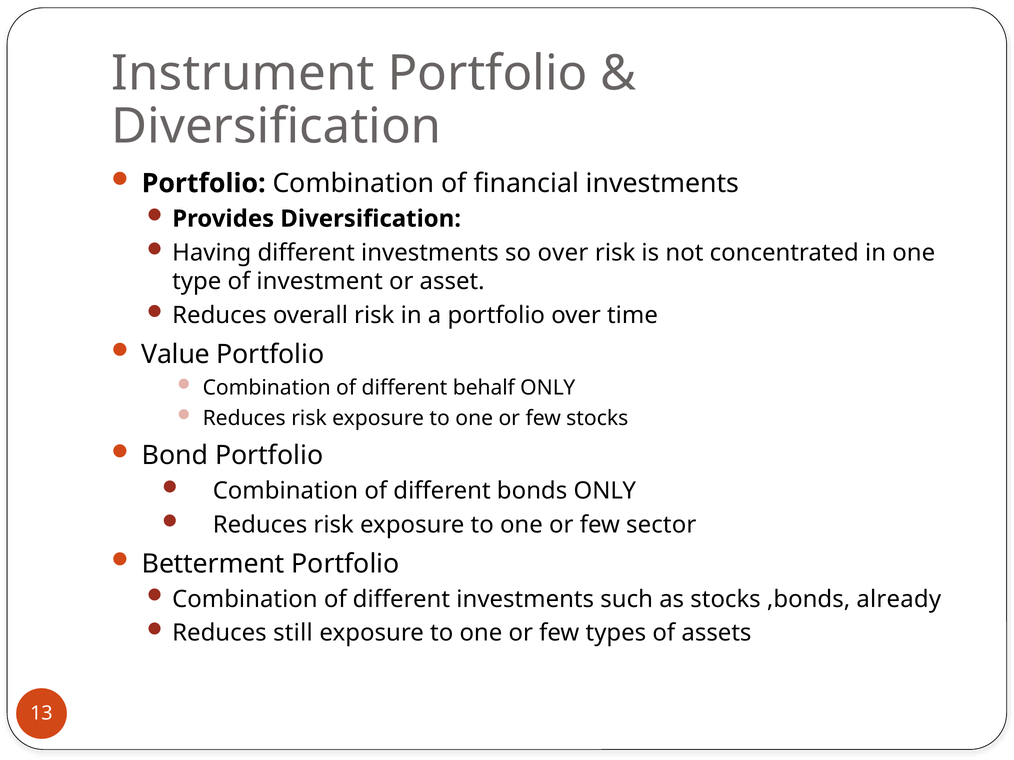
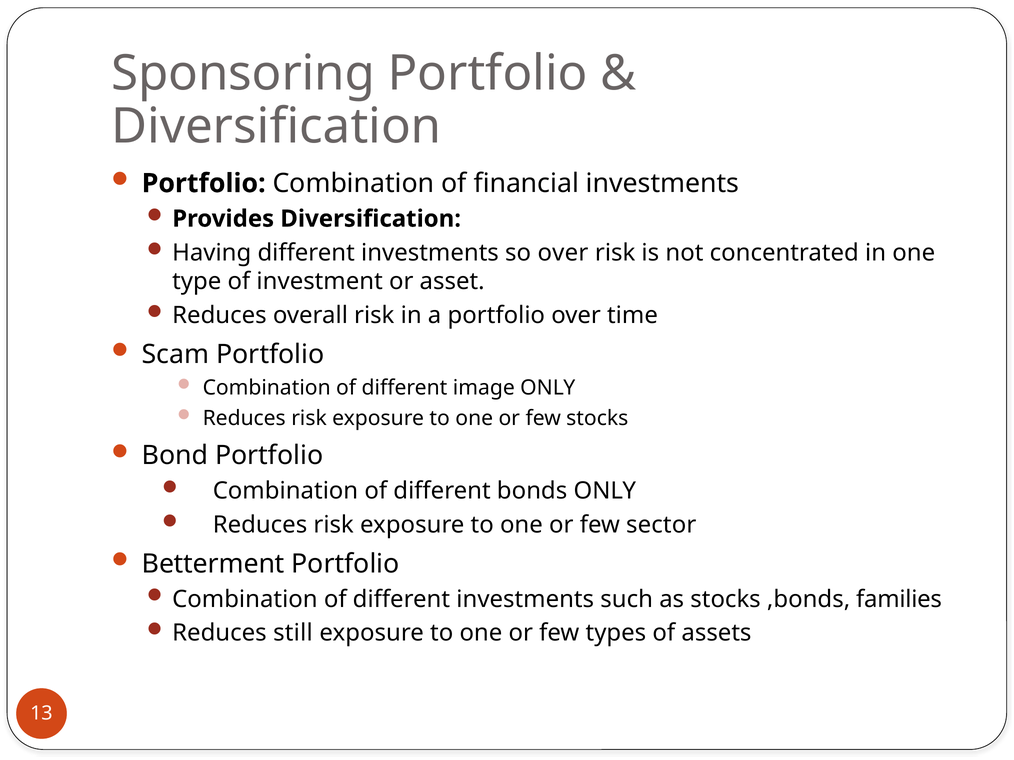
Instrument: Instrument -> Sponsoring (243, 74)
Value: Value -> Scam (176, 354)
behalf: behalf -> image (484, 388)
already: already -> families (899, 600)
